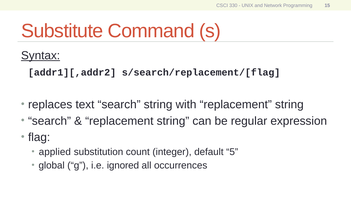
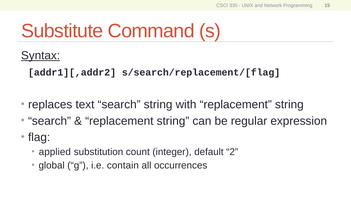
5: 5 -> 2 (232, 152)
ignored: ignored -> contain (123, 166)
